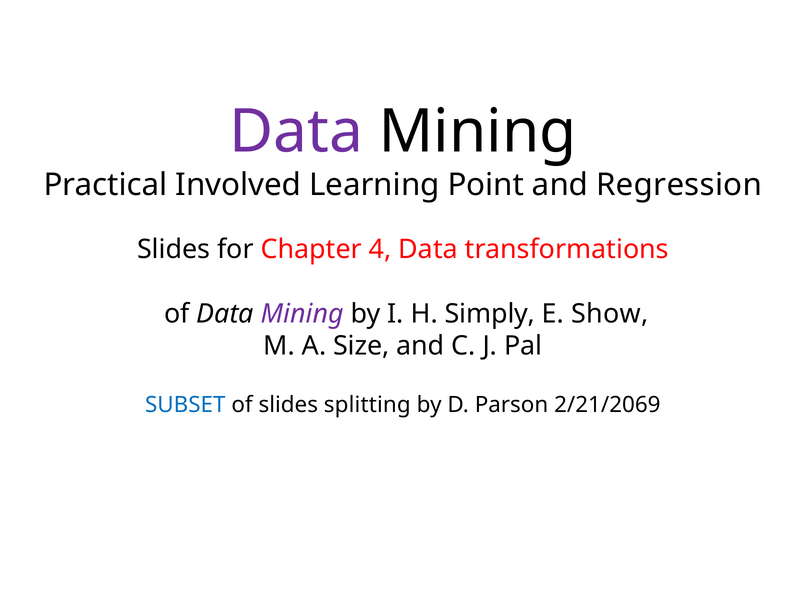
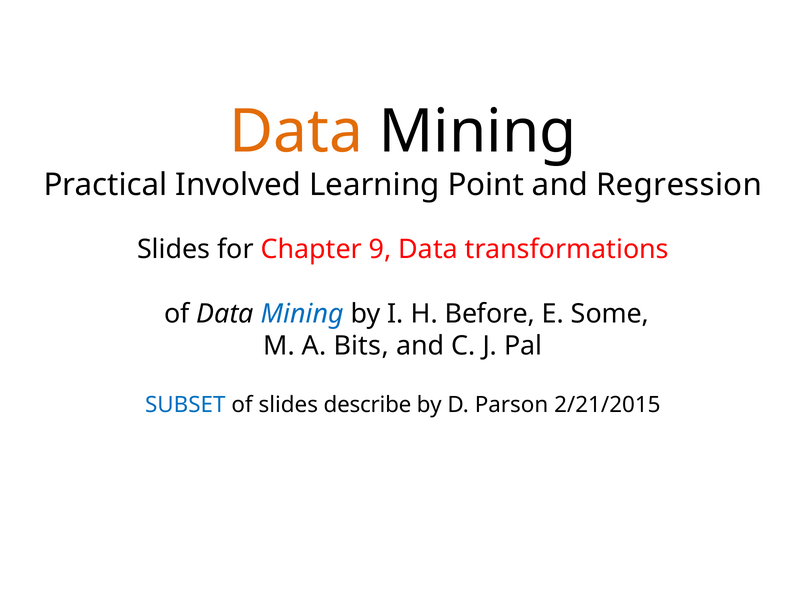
Data colour: purple -> orange (296, 132)
4: 4 -> 9 (380, 249)
Mining colour: purple -> blue (302, 313)
Simply: Simply -> Before (490, 313)
Show: Show -> Some (610, 313)
Size: Size -> Bits (361, 346)
splitting: splitting -> describe (367, 404)
2/21/2069: 2/21/2069 -> 2/21/2015 (607, 404)
